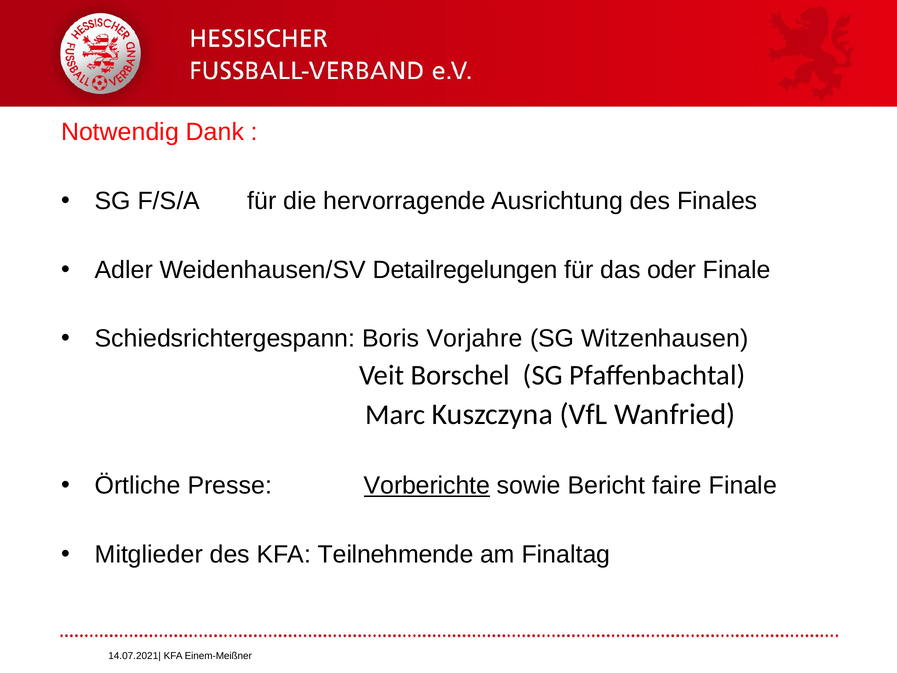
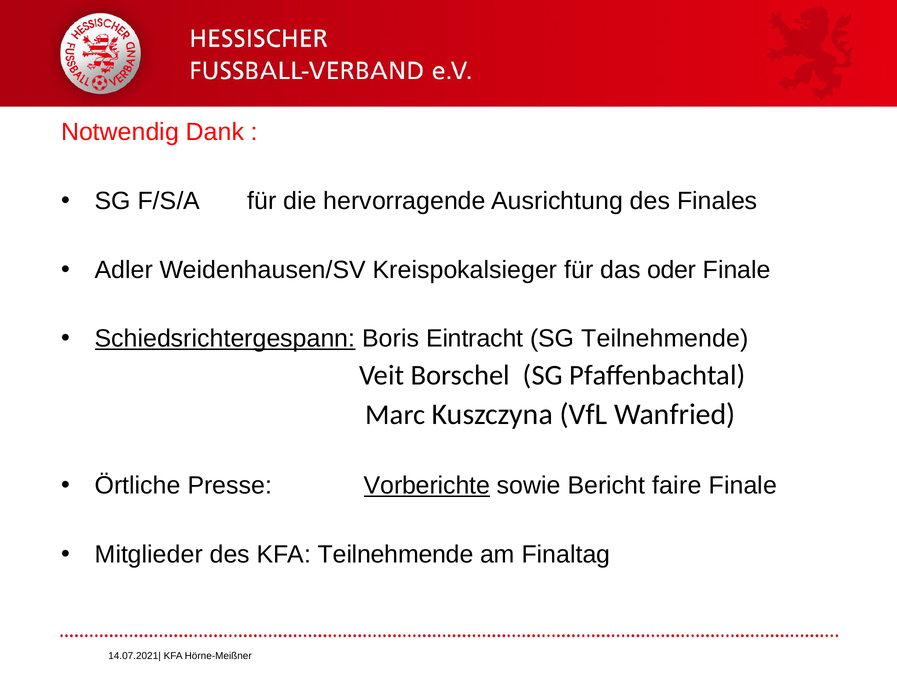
Detailregelungen: Detailregelungen -> Kreispokalsieger (465, 270)
Schiedsrichtergespann underline: none -> present (225, 339)
Vorjahre: Vorjahre -> Eintracht (475, 339)
SG Witzenhausen: Witzenhausen -> Teilnehmende (665, 339)
Einem-Meißner: Einem-Meißner -> Hörne-Meißner (218, 656)
